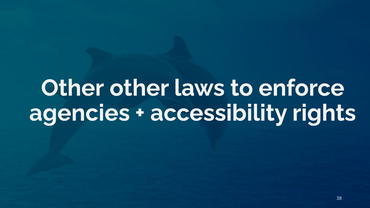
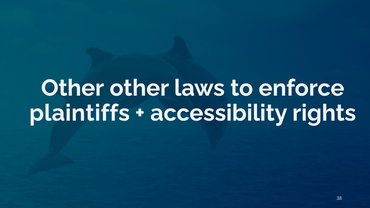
agencies: agencies -> plaintiffs (80, 113)
